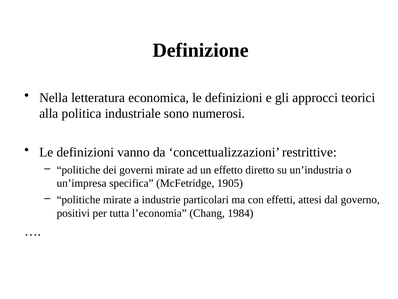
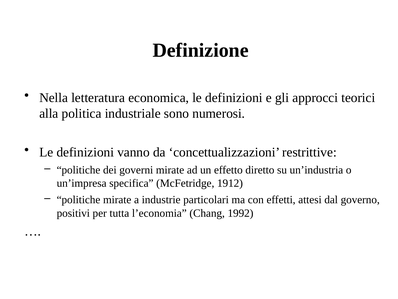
1905: 1905 -> 1912 (230, 183)
1984: 1984 -> 1992 (240, 213)
